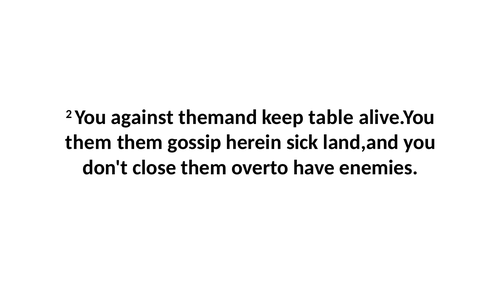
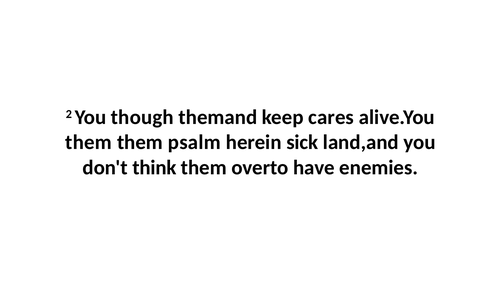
against: against -> though (142, 117)
table: table -> cares (331, 117)
gossip: gossip -> psalm (194, 142)
close: close -> think (154, 167)
